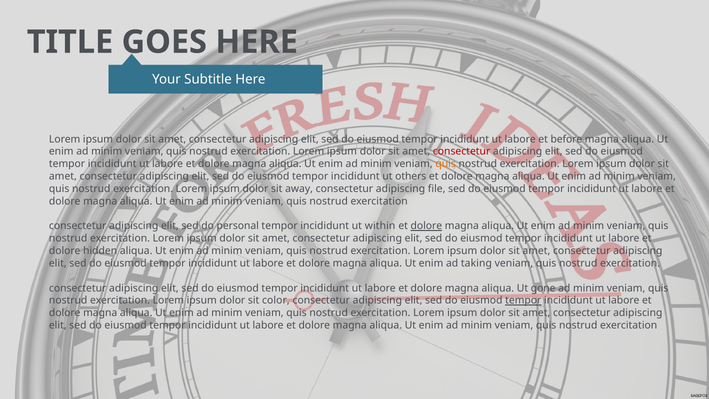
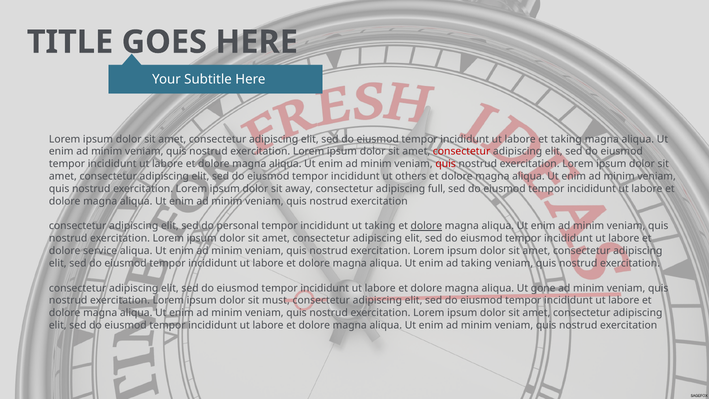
et before: before -> taking (566, 139)
quis colour: orange -> red (446, 164)
file: file -> full (437, 189)
ut within: within -> taking (380, 226)
hidden: hidden -> service (100, 251)
color: color -> must (276, 300)
tempor underline: present -> none (523, 300)
